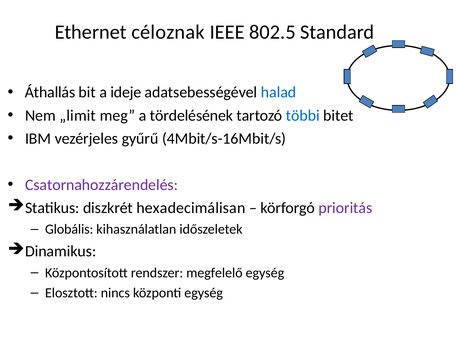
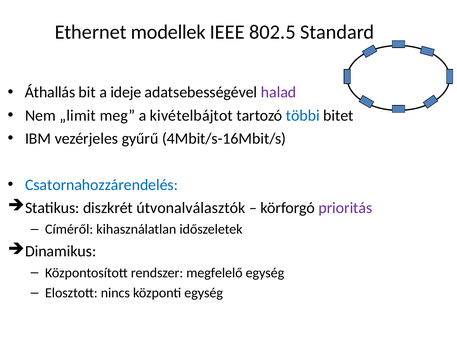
céloznak: céloznak -> modellek (168, 32)
halad colour: blue -> purple (279, 92)
tördelésének: tördelésének -> kivételbájtot (191, 115)
Csatornahozzárendelés colour: purple -> blue (101, 185)
hexadecimálisan: hexadecimálisan -> útvonalválasztók (191, 208)
Globális: Globális -> Címéről (69, 229)
